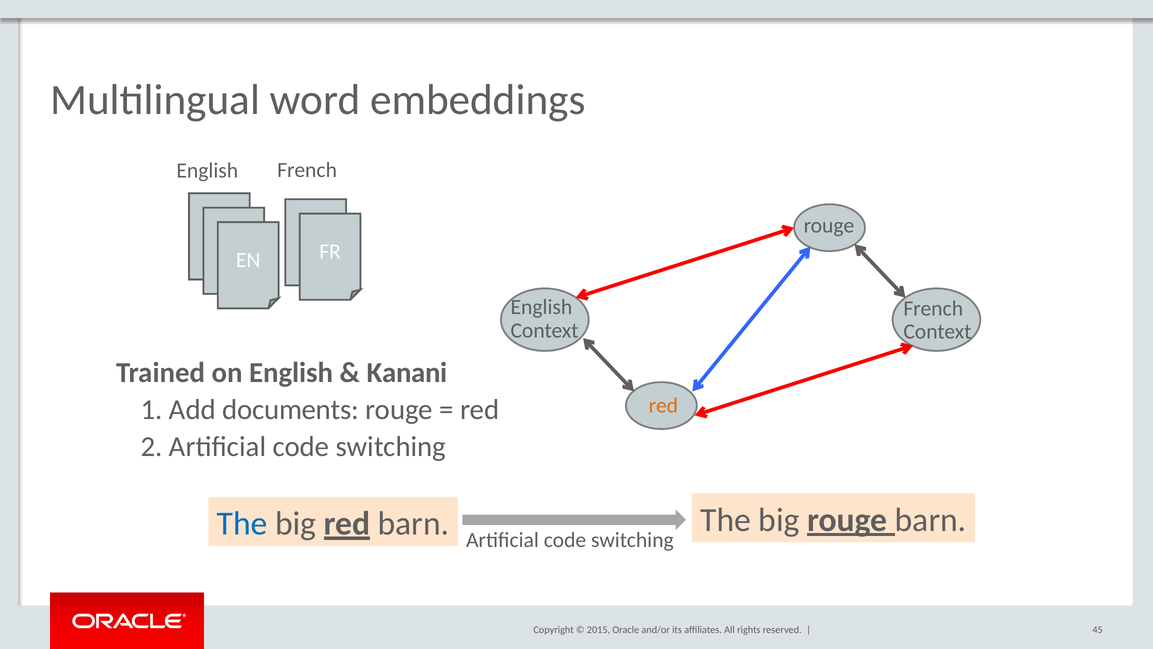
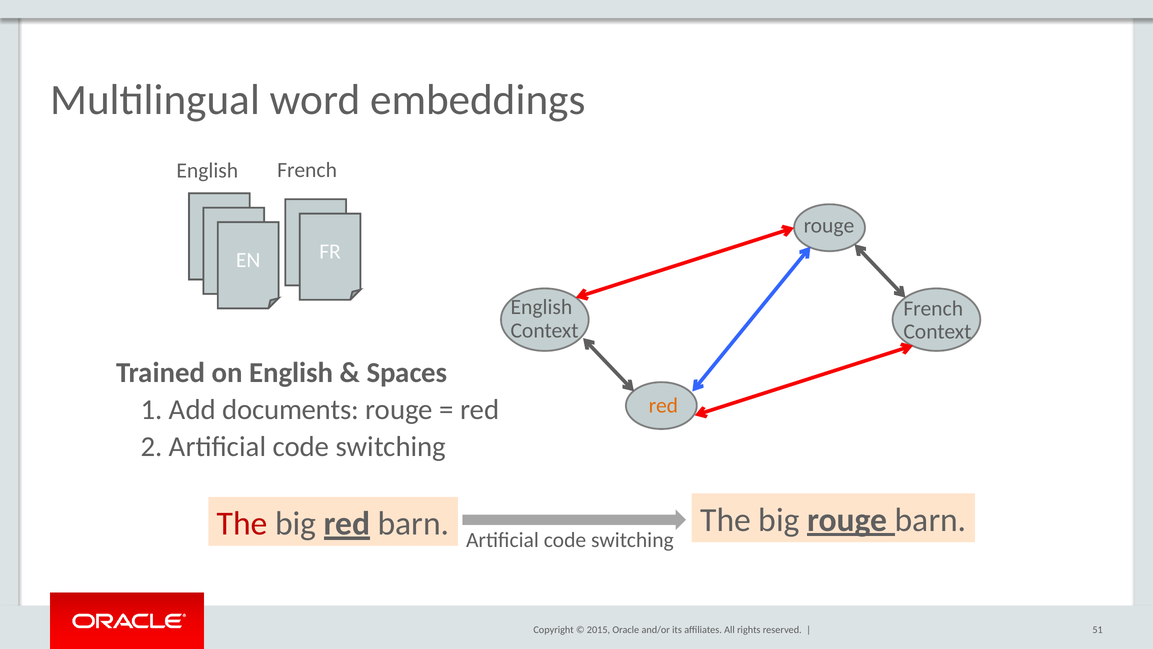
Kanani: Kanani -> Spaces (407, 372)
The colour: blue -> red (242, 523)
45: 45 -> 51 (1098, 629)
